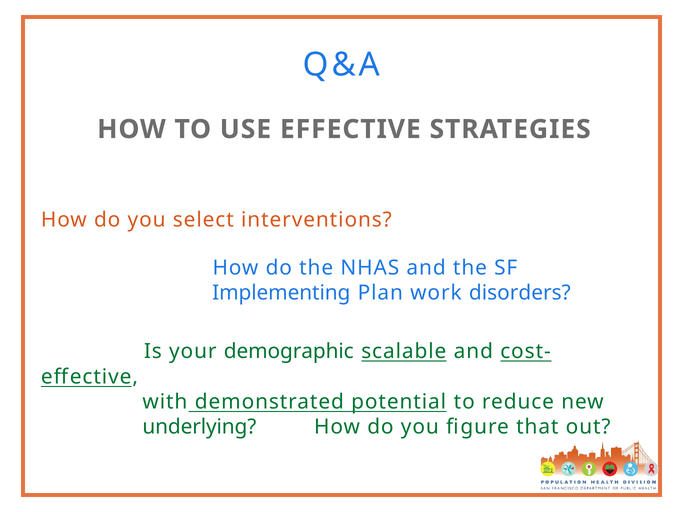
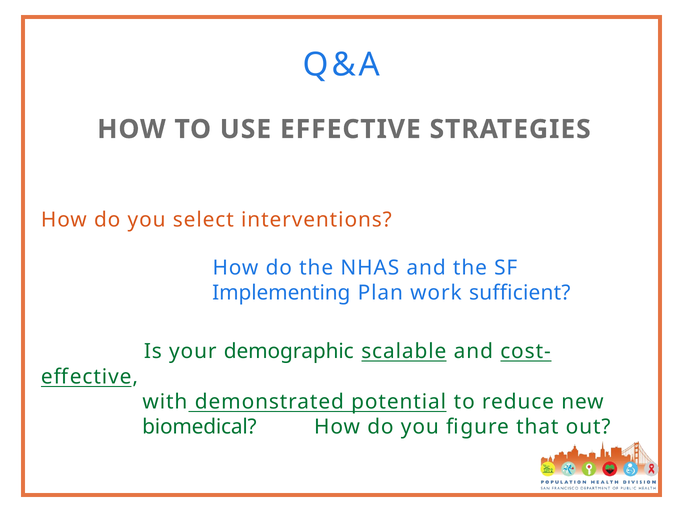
disorders: disorders -> sufficient (520, 293)
underlying: underlying -> biomedical (199, 427)
